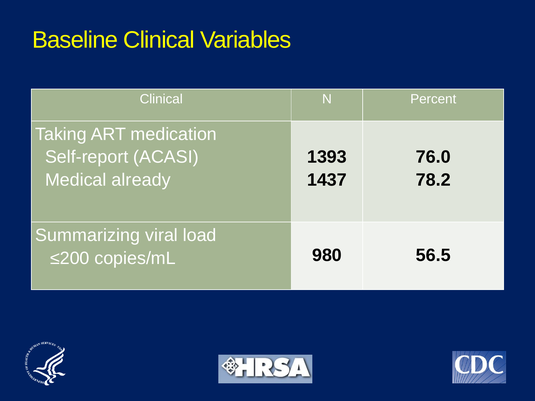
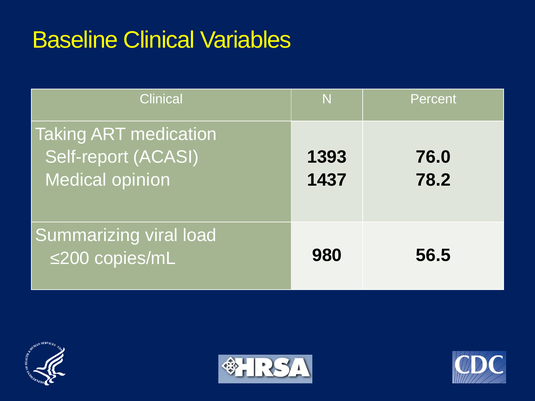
already: already -> opinion (141, 180)
